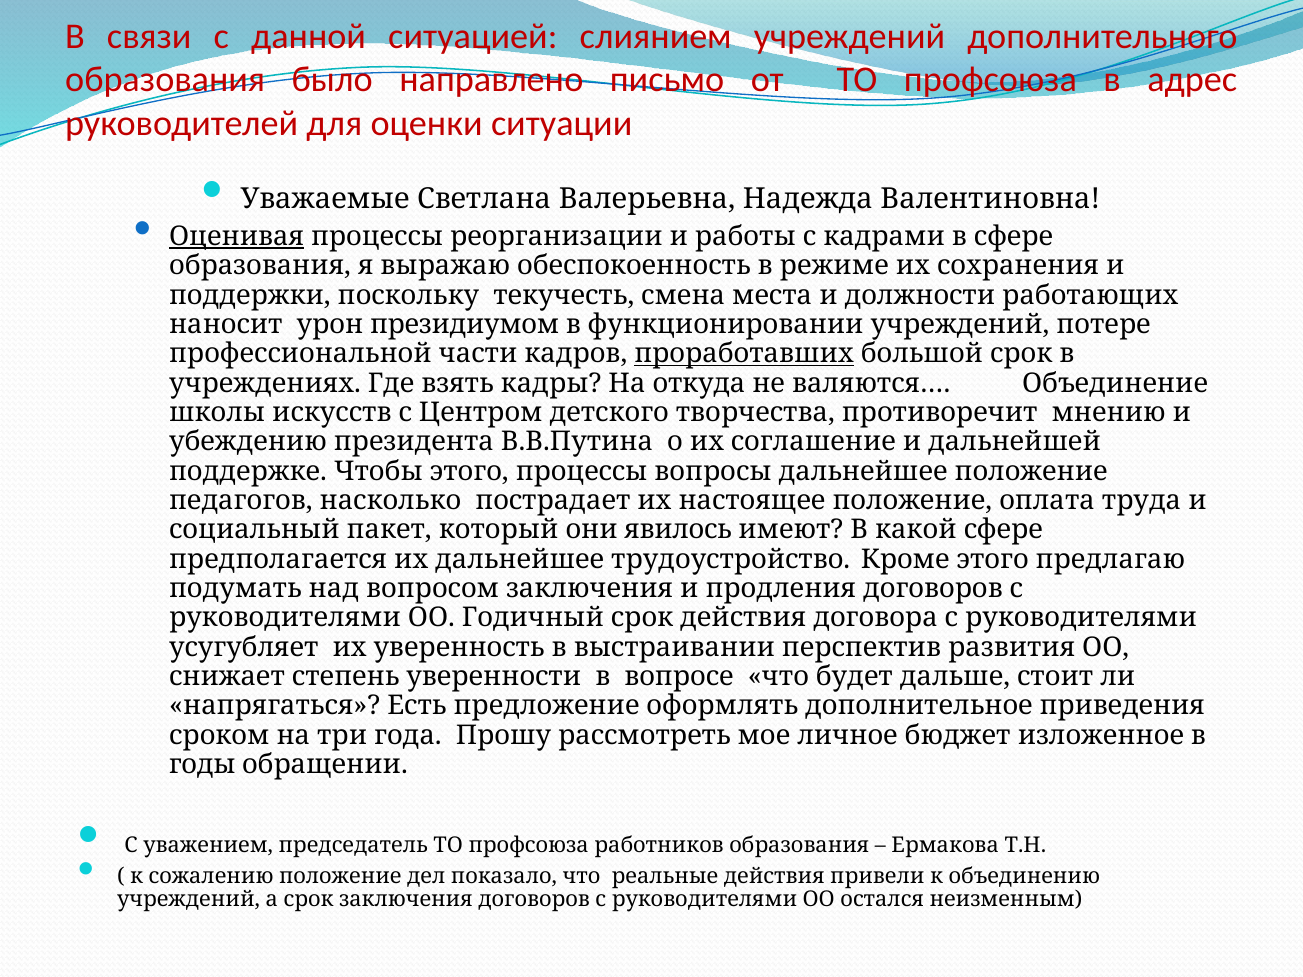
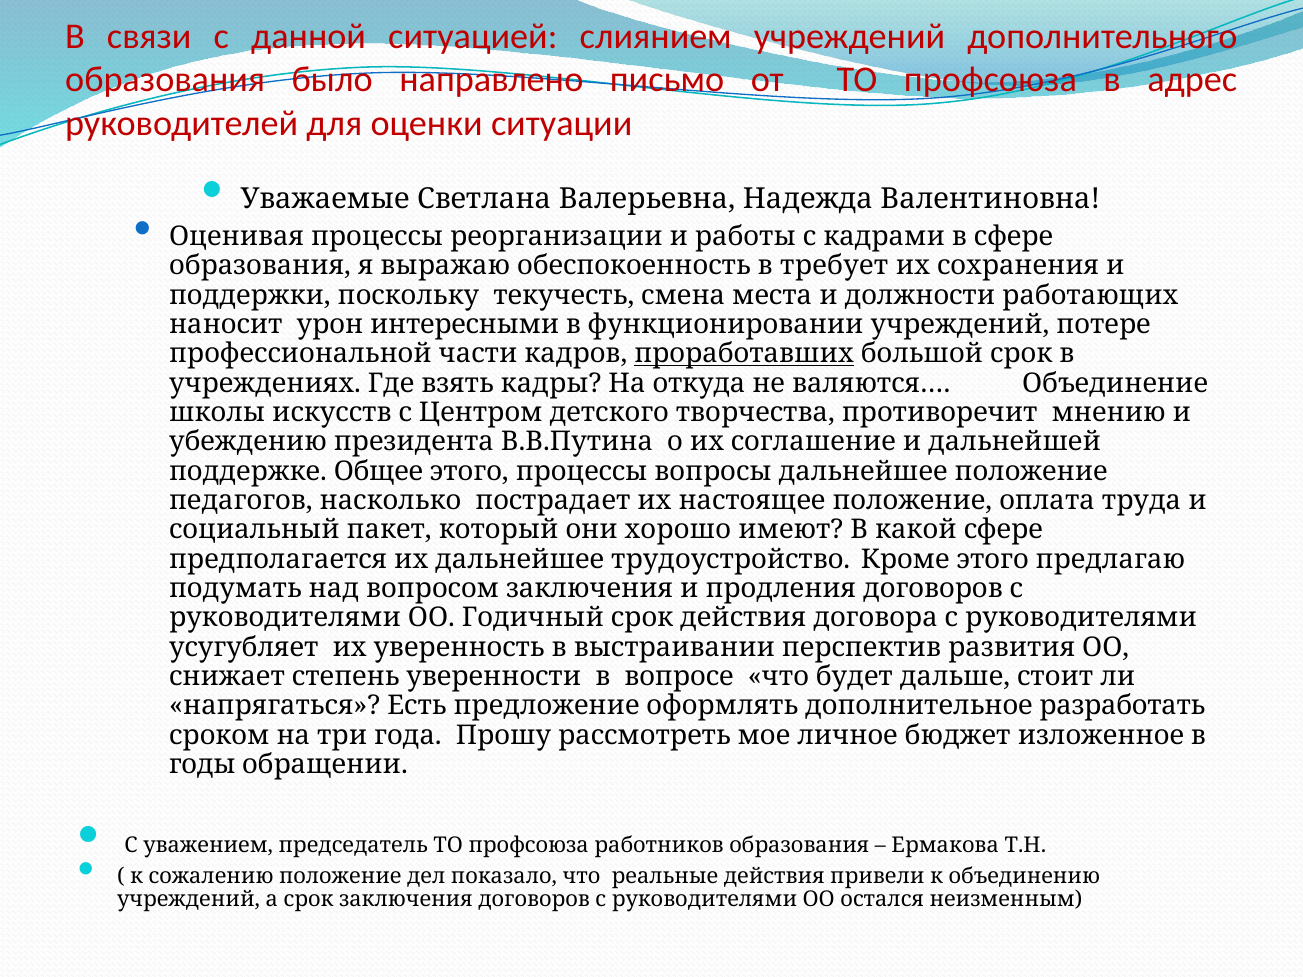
Оценивая underline: present -> none (237, 237)
режиме: режиме -> требует (834, 266)
президиумом: президиумом -> интересными (465, 325)
Чтобы: Чтобы -> Общее (379, 471)
явилось: явилось -> хорошо (678, 530)
приведения: приведения -> разработать (1122, 706)
